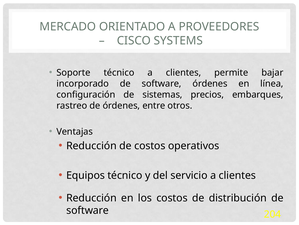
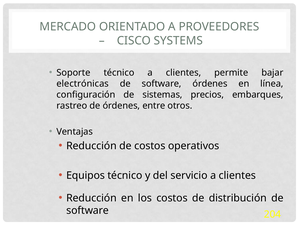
incorporado: incorporado -> electrónicas (83, 83)
